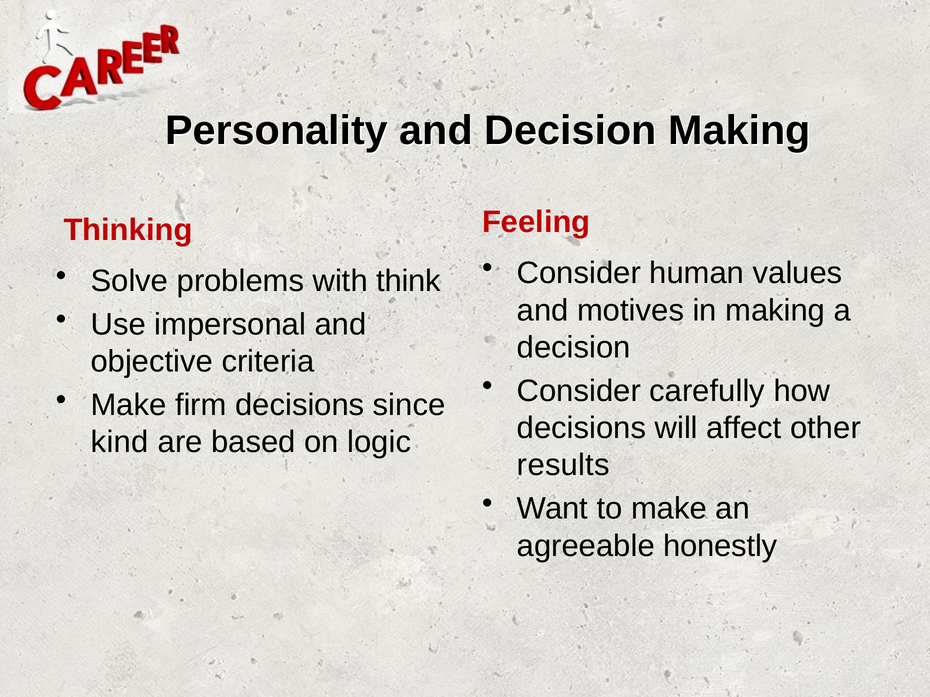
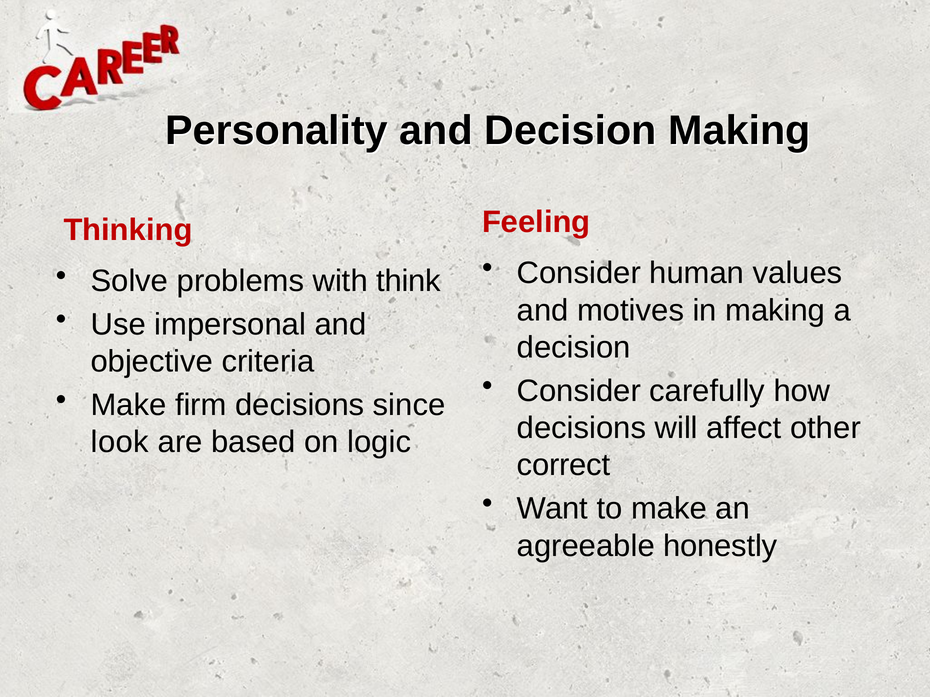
kind: kind -> look (120, 442)
results: results -> correct (564, 466)
